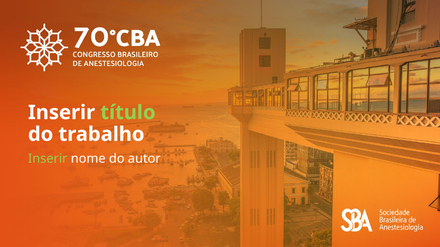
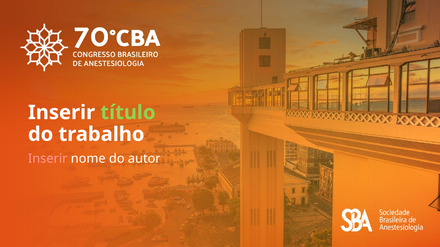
Inserir colour: light green -> pink (48, 159)
